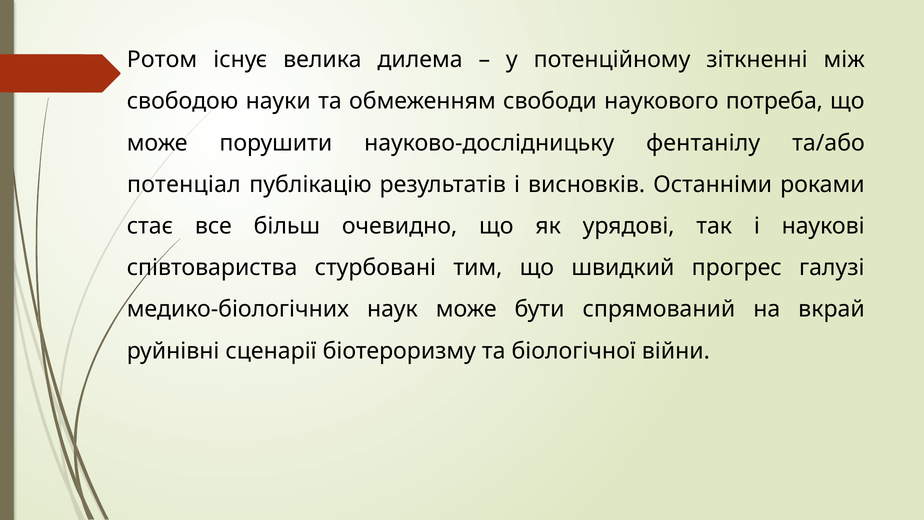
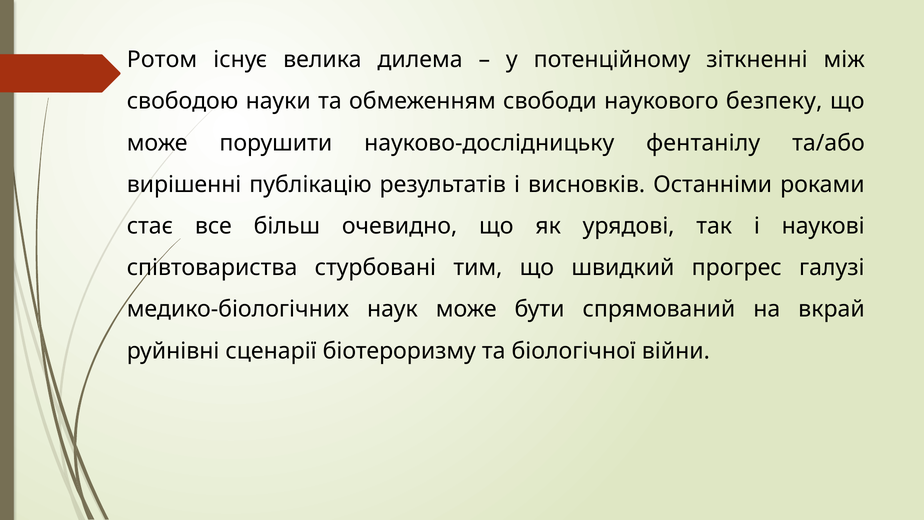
потреба: потреба -> безпеку (774, 101)
потенціал: потенціал -> вирішенні (184, 184)
